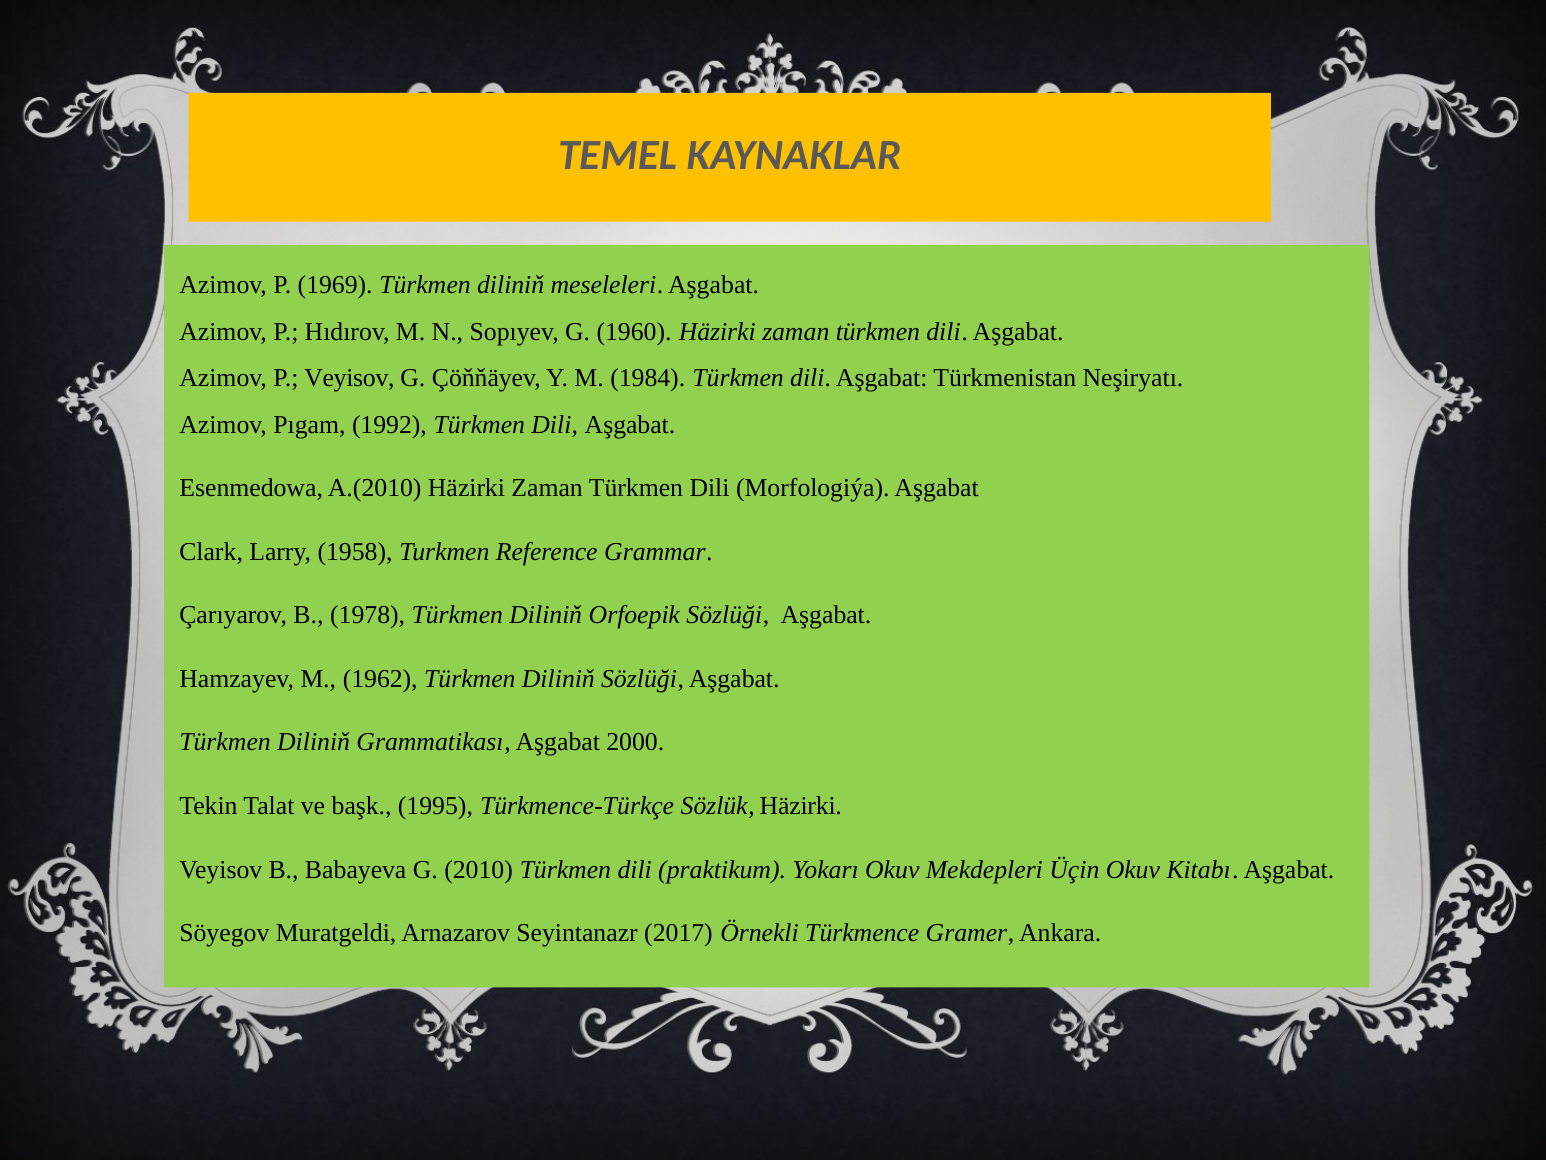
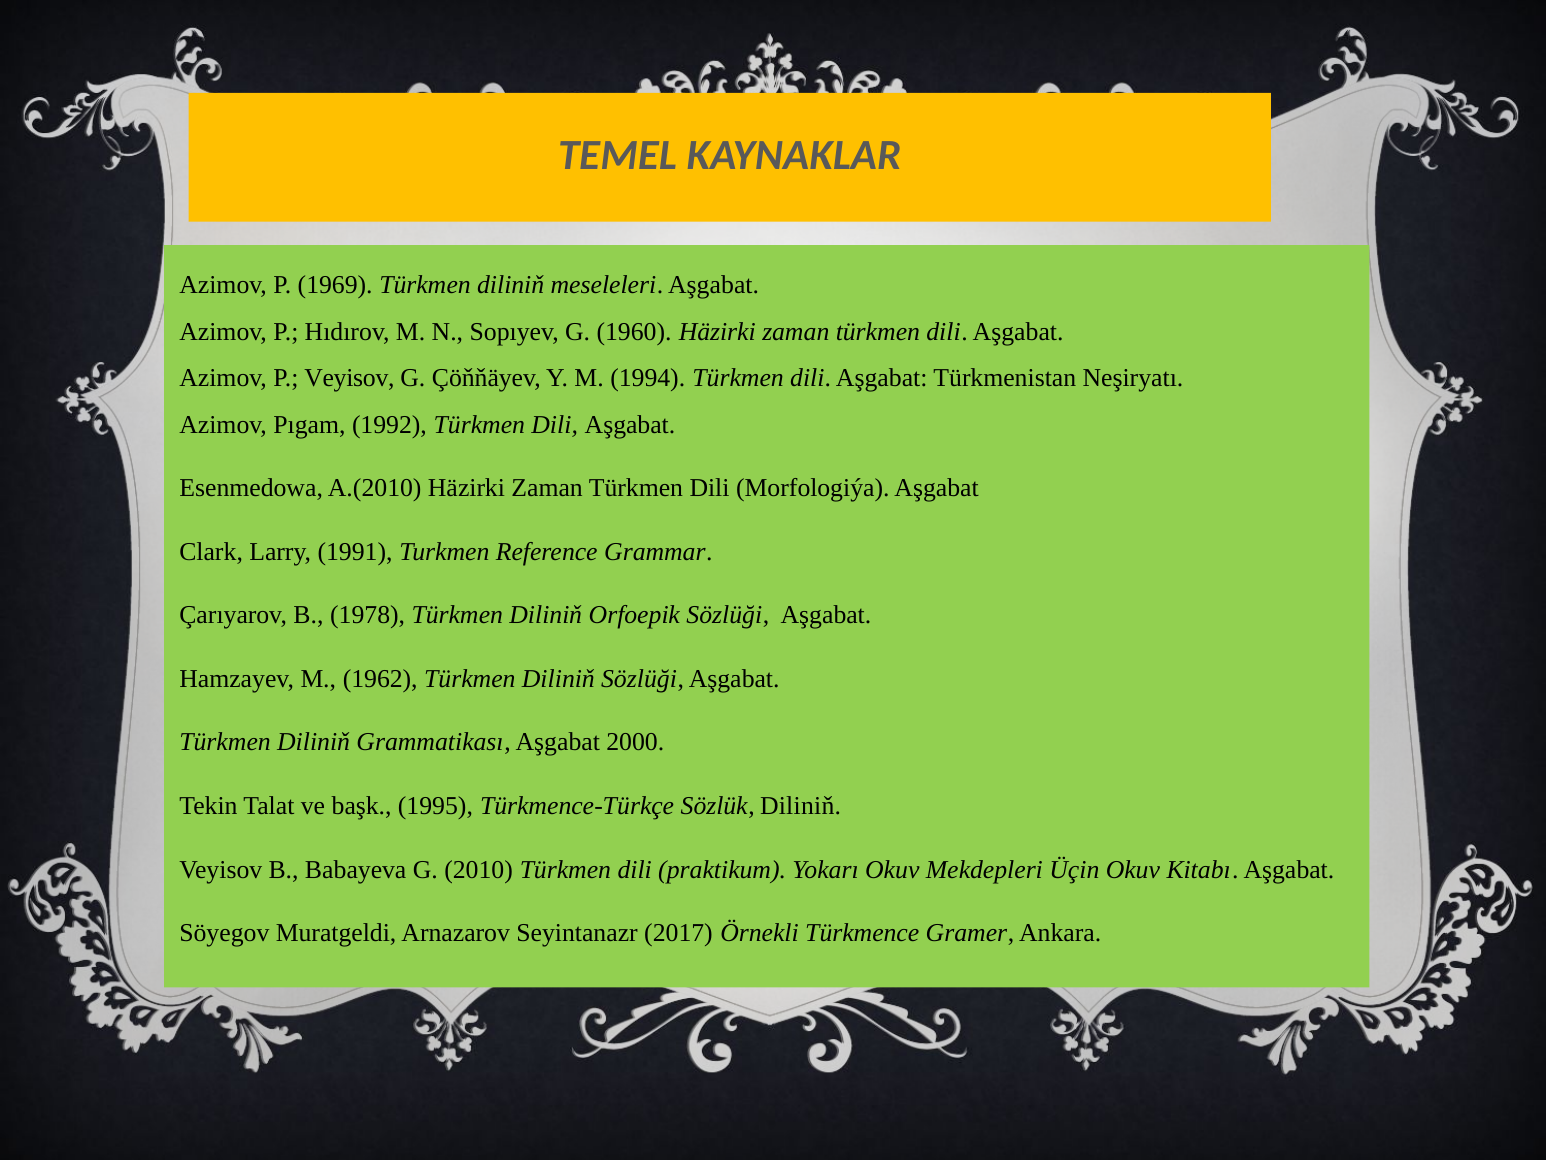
1984: 1984 -> 1994 (648, 378)
1958: 1958 -> 1991 (355, 552)
Sözlük Häzirki: Häzirki -> Diliniň (801, 806)
